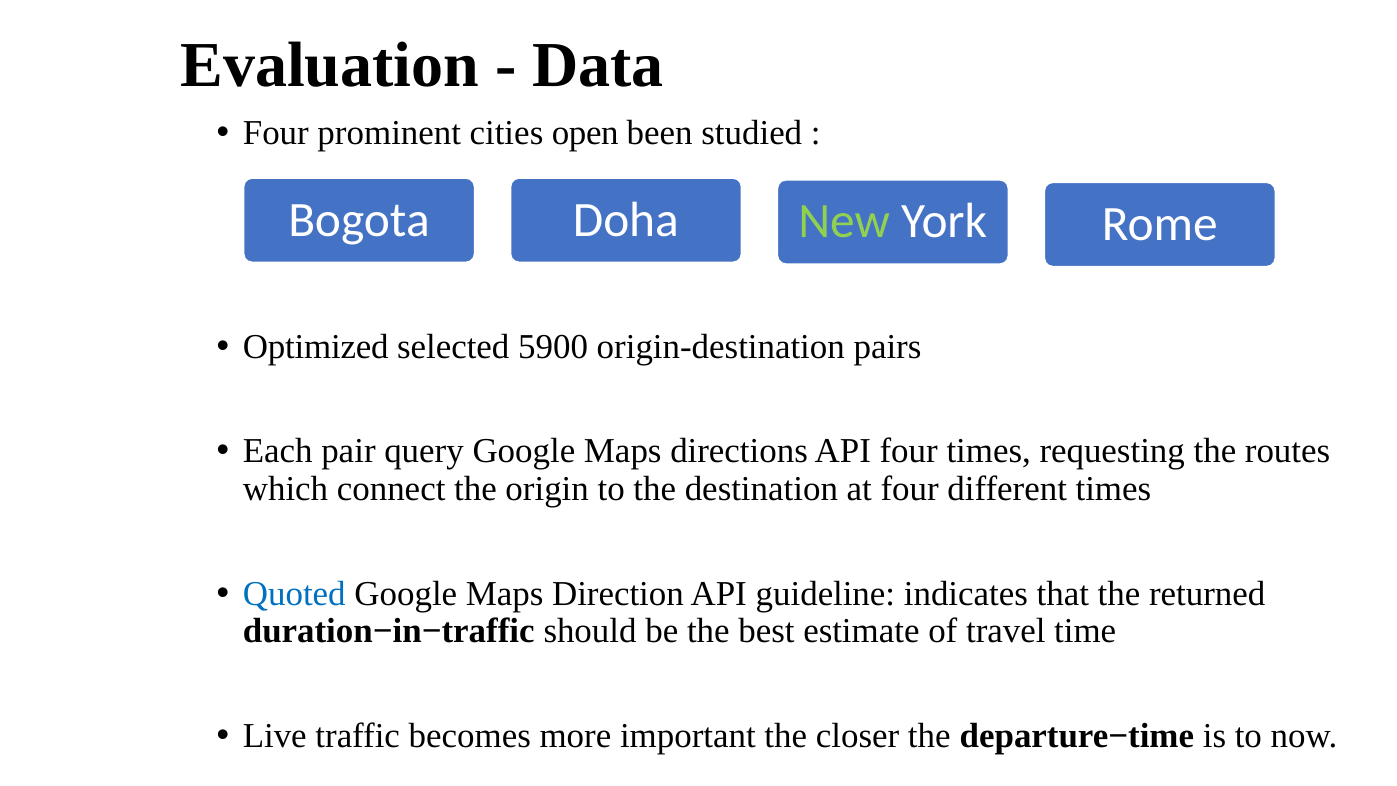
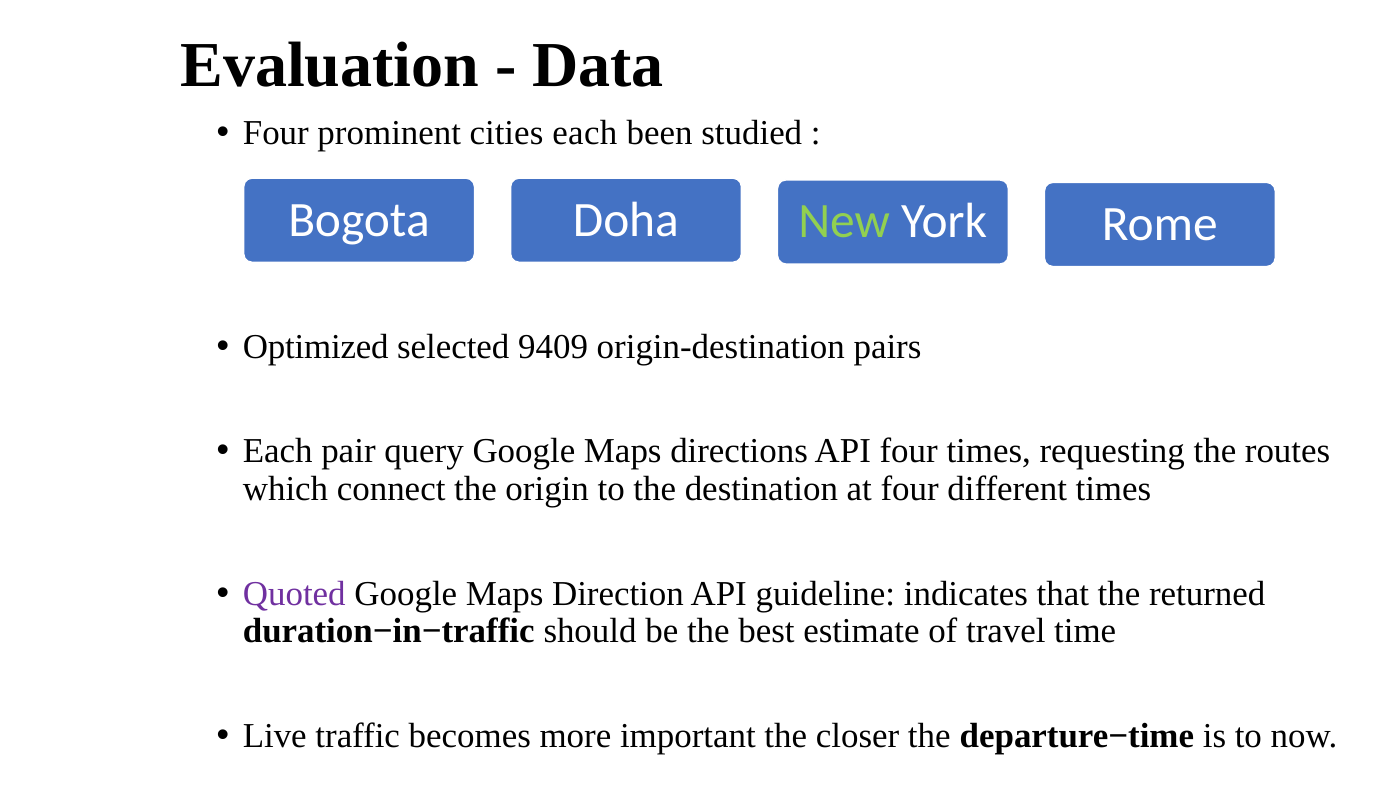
cities open: open -> each (585, 133)
5900: 5900 -> 9409 (553, 347)
Quoted colour: blue -> purple (294, 593)
